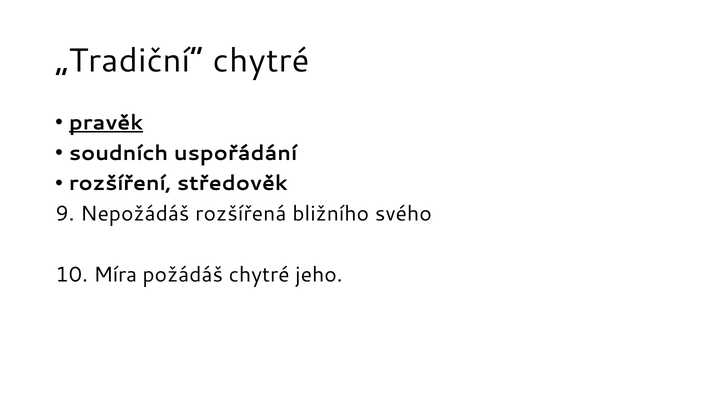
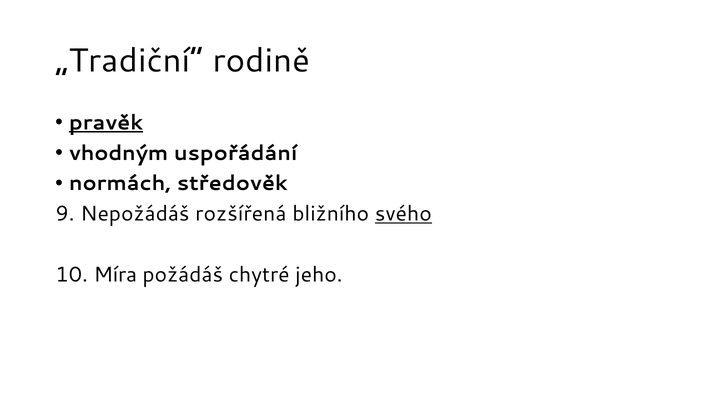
„Tradiční“ chytré: chytré -> rodině (261, 61)
soudních: soudních -> vhodným (119, 153)
rozšíření: rozšíření -> normách (120, 184)
svého underline: none -> present (403, 214)
